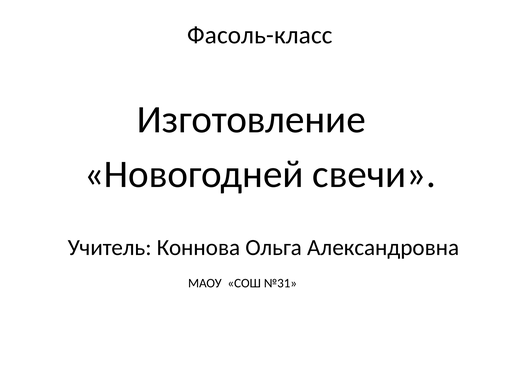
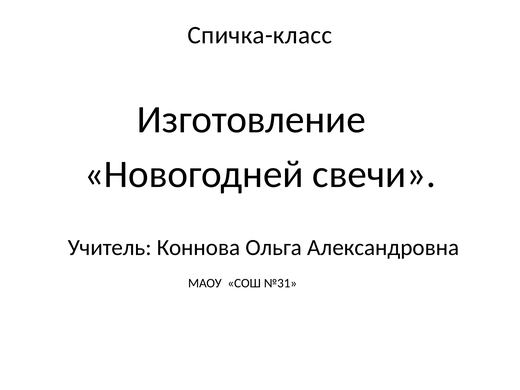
Фасоль-класс: Фасоль-класс -> Спичка-класс (260, 35)
